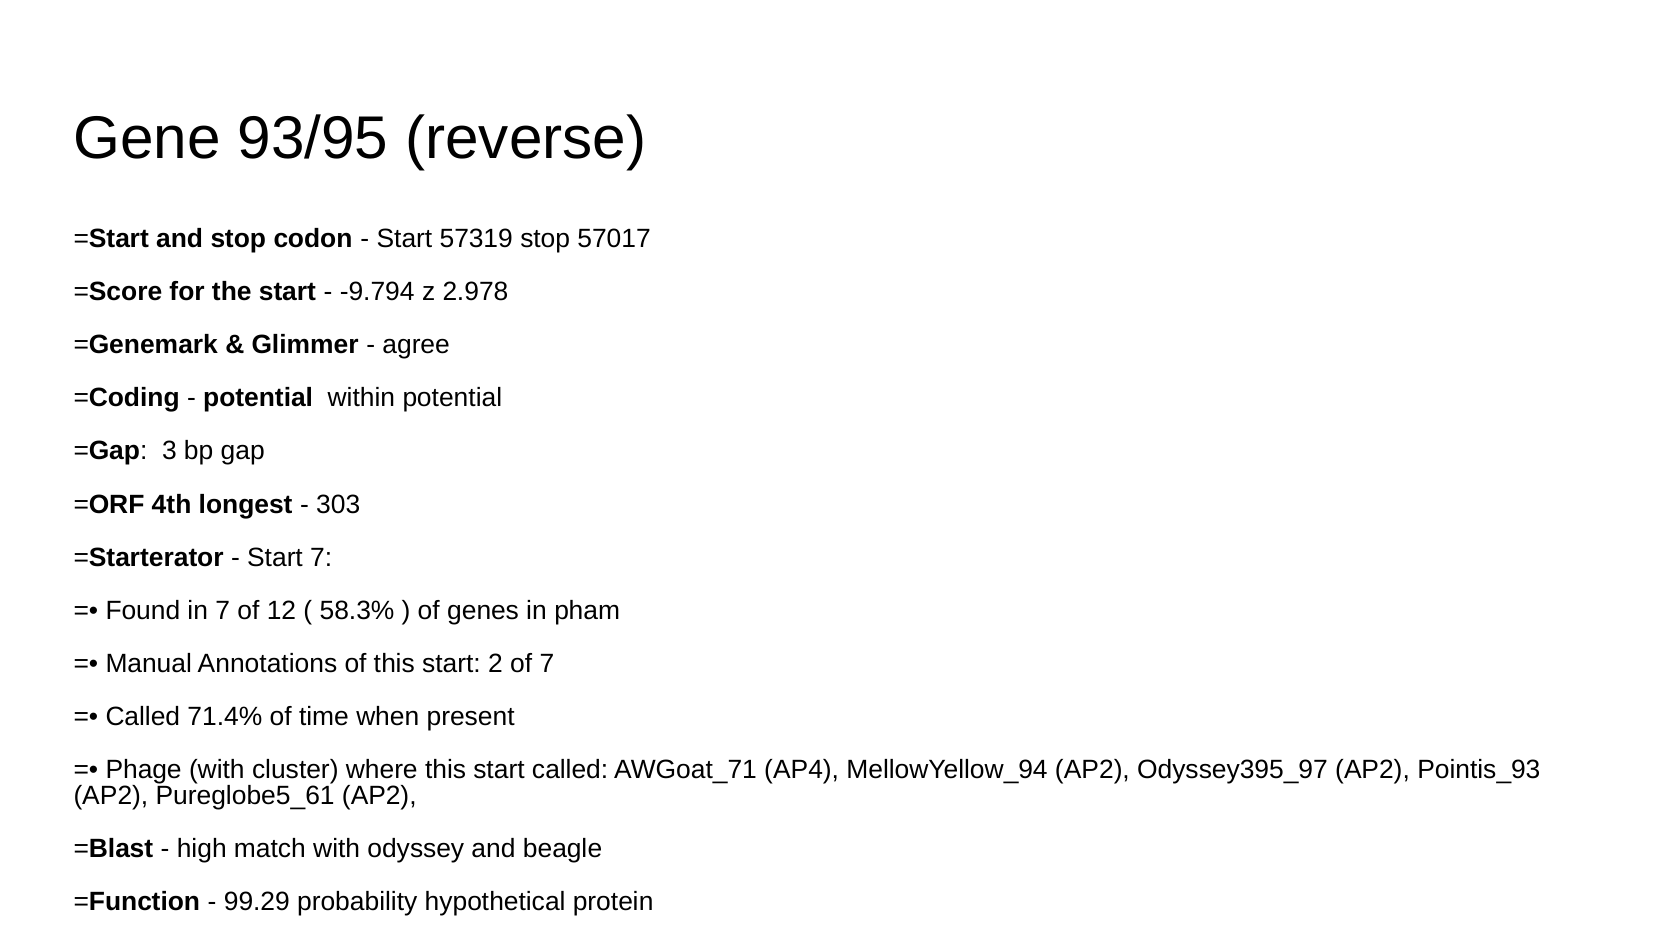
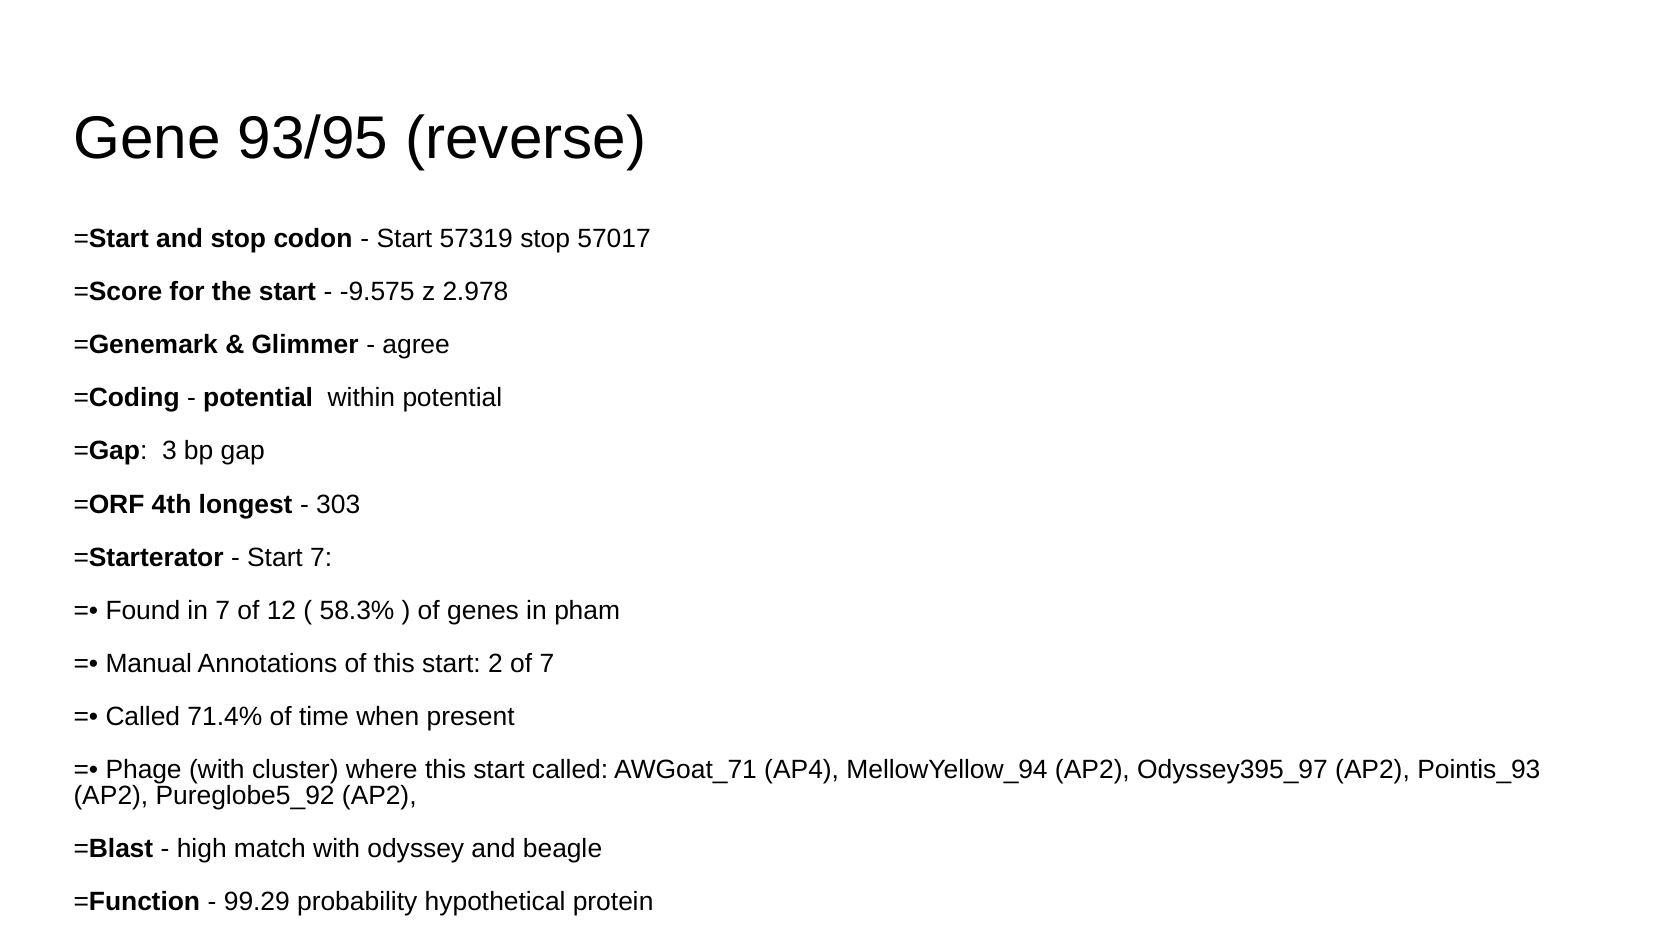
-9.794: -9.794 -> -9.575 (377, 292)
Pureglobe5_61: Pureglobe5_61 -> Pureglobe5_92 (245, 795)
